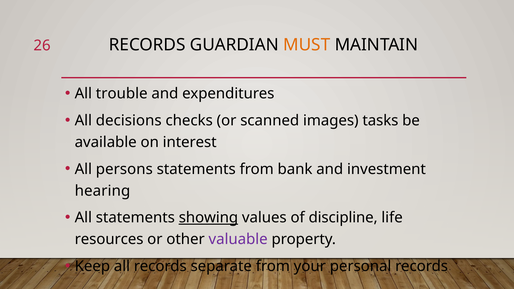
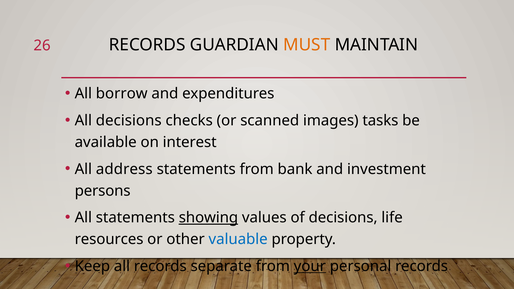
trouble: trouble -> borrow (122, 94)
persons: persons -> address (124, 169)
hearing: hearing -> persons (103, 191)
of discipline: discipline -> decisions (343, 218)
valuable colour: purple -> blue (238, 239)
your underline: none -> present (310, 266)
